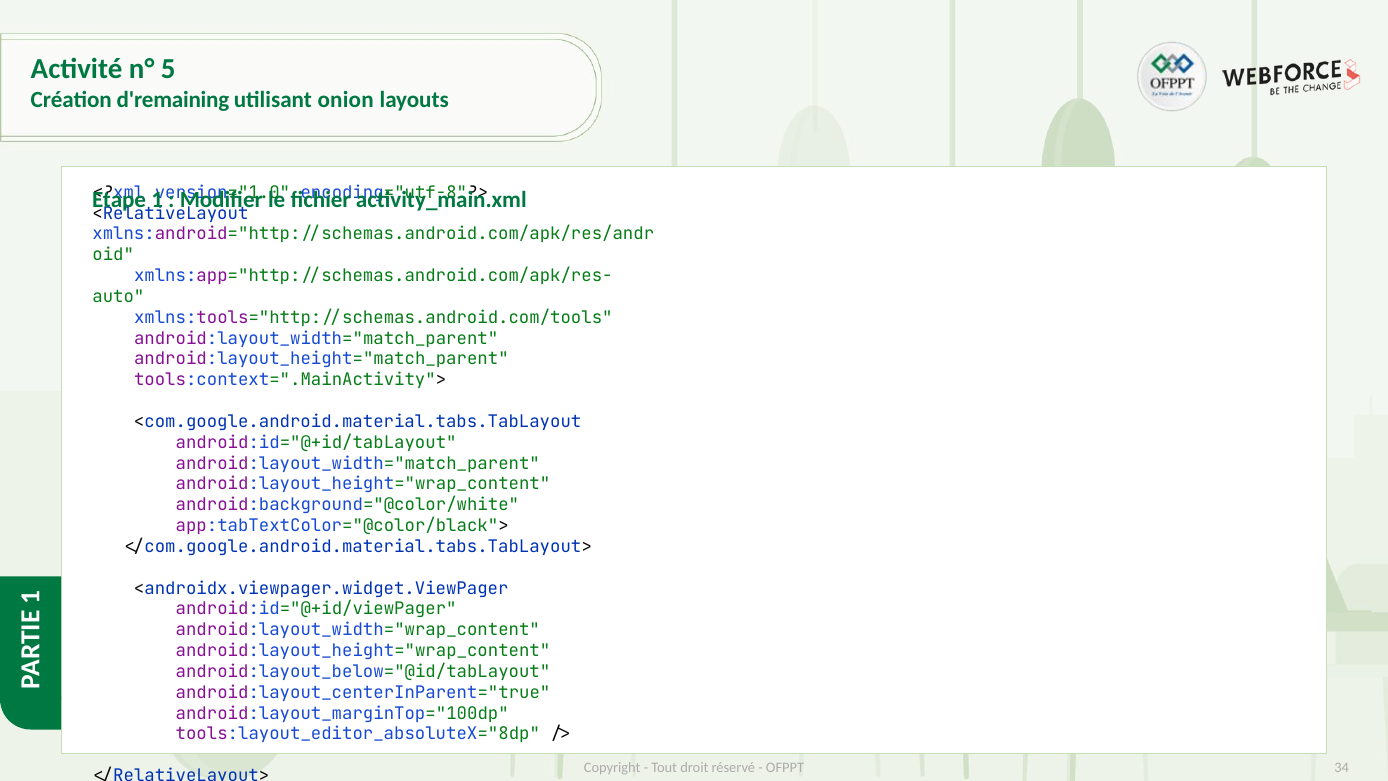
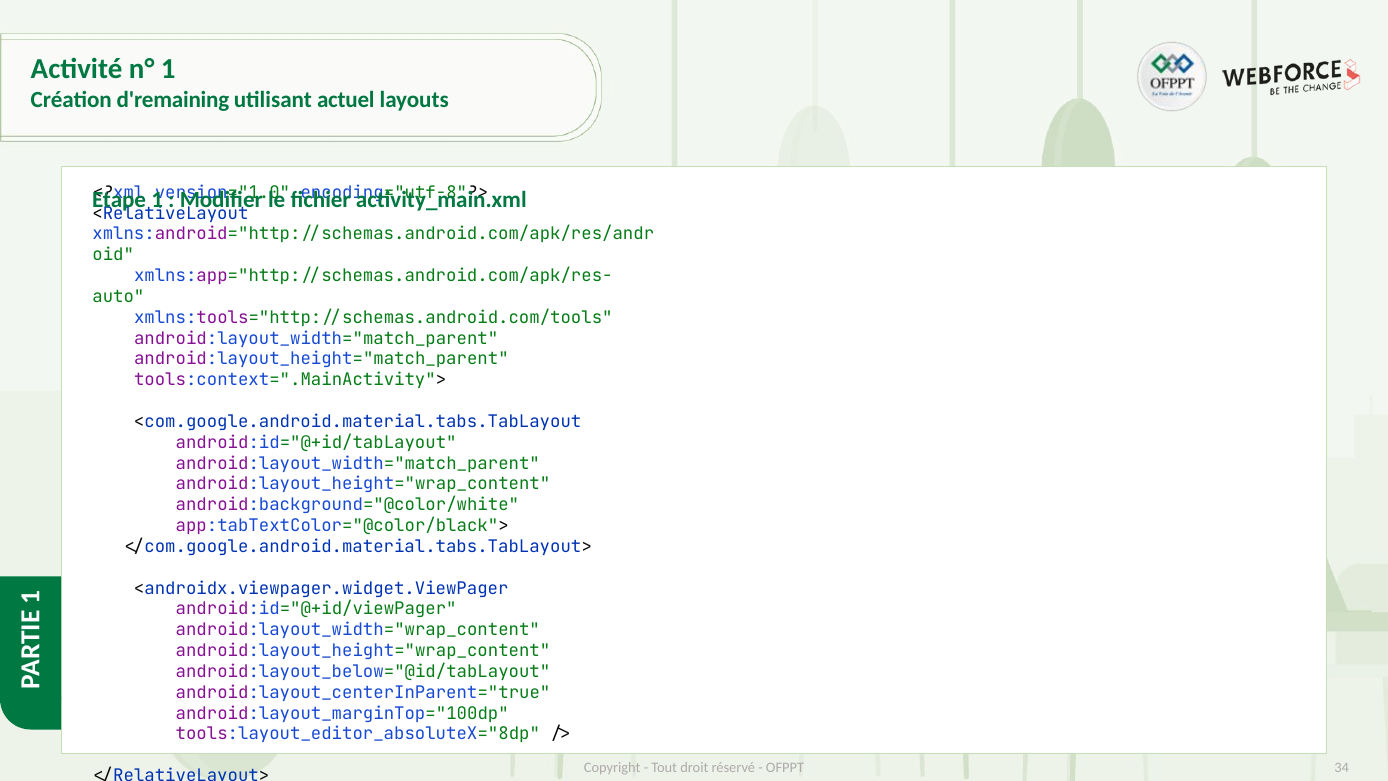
n° 5: 5 -> 1 (168, 69)
onion: onion -> actuel (346, 100)
